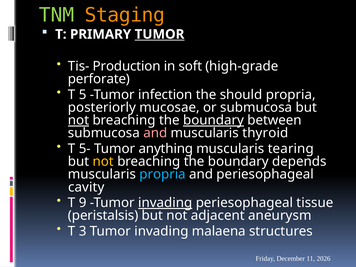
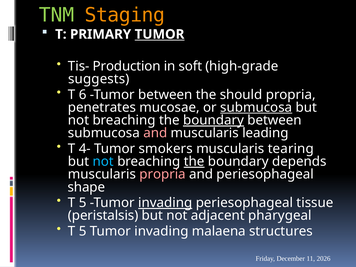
perforate: perforate -> suggests (99, 79)
5: 5 -> 6 (83, 95)
Tumor infection: infection -> between (165, 95)
posteriorly: posteriorly -> penetrates (102, 107)
submucosa underline: none -> present (256, 107)
not underline: present -> none (79, 120)
thyroid: thyroid -> leading (265, 133)
5-: 5- -> 4- (85, 149)
anything: anything -> smokers (166, 149)
not colour: yellow -> light blue (103, 162)
the underline: none -> present (194, 162)
propria colour: light blue -> pink (163, 174)
cavity: cavity -> shape (86, 187)
9: 9 -> 5 (83, 203)
aneurysm: aneurysm -> pharygeal (280, 216)
3: 3 -> 5 (83, 231)
